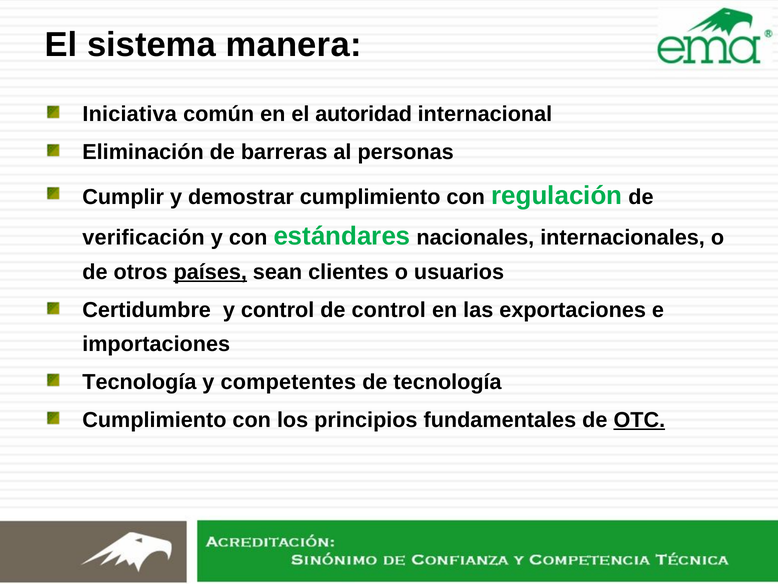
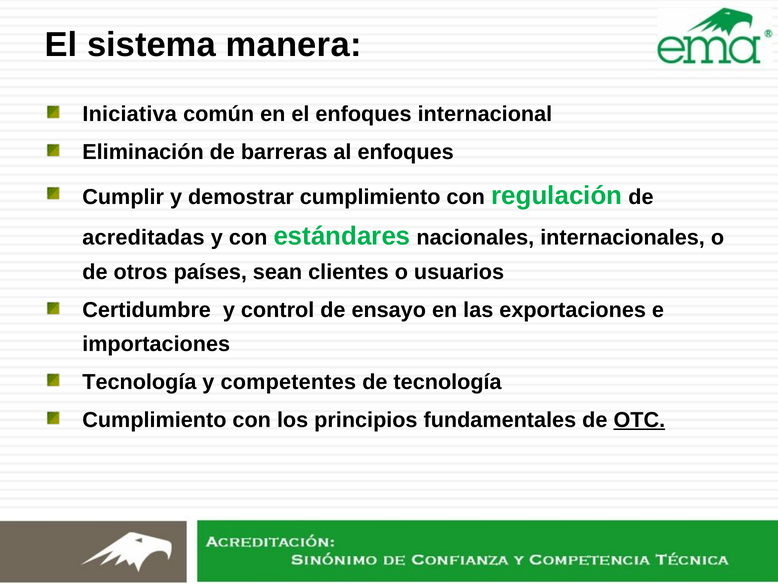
el autoridad: autoridad -> enfoques (363, 114)
al personas: personas -> enfoques (406, 152)
verificación: verificación -> acreditadas (143, 237)
países underline: present -> none (210, 272)
de control: control -> ensayo (389, 310)
